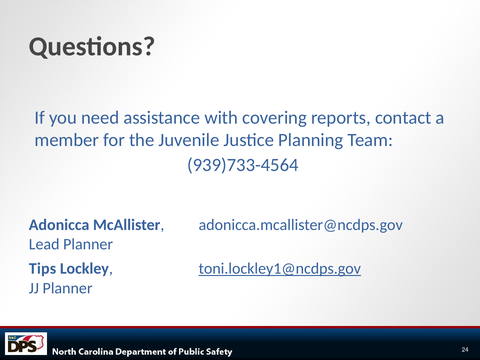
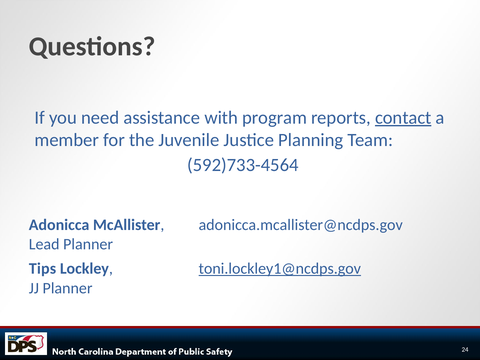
covering: covering -> program (275, 118)
contact underline: none -> present (403, 118)
939)733-4564: 939)733-4564 -> 592)733-4564 (243, 165)
